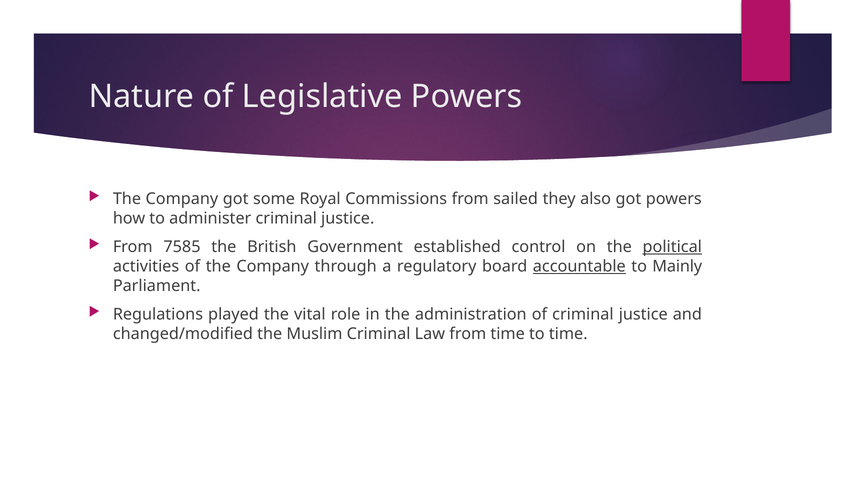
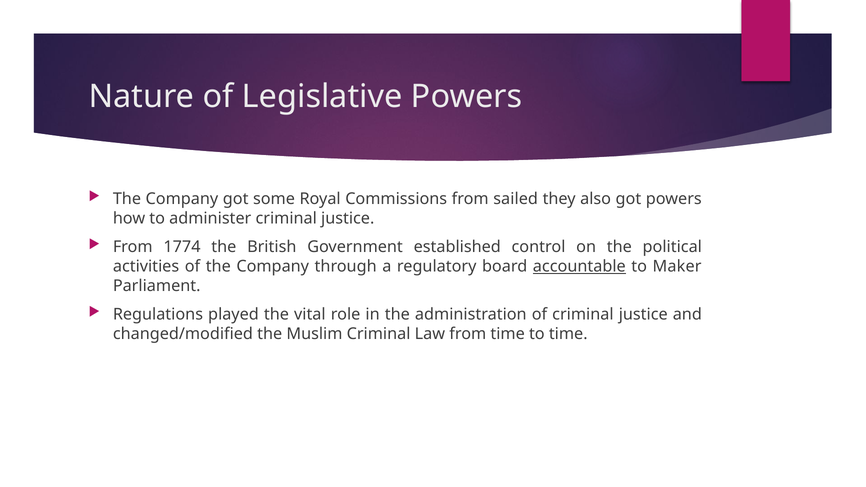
7585: 7585 -> 1774 (182, 247)
political underline: present -> none (672, 247)
Mainly: Mainly -> Maker (677, 267)
